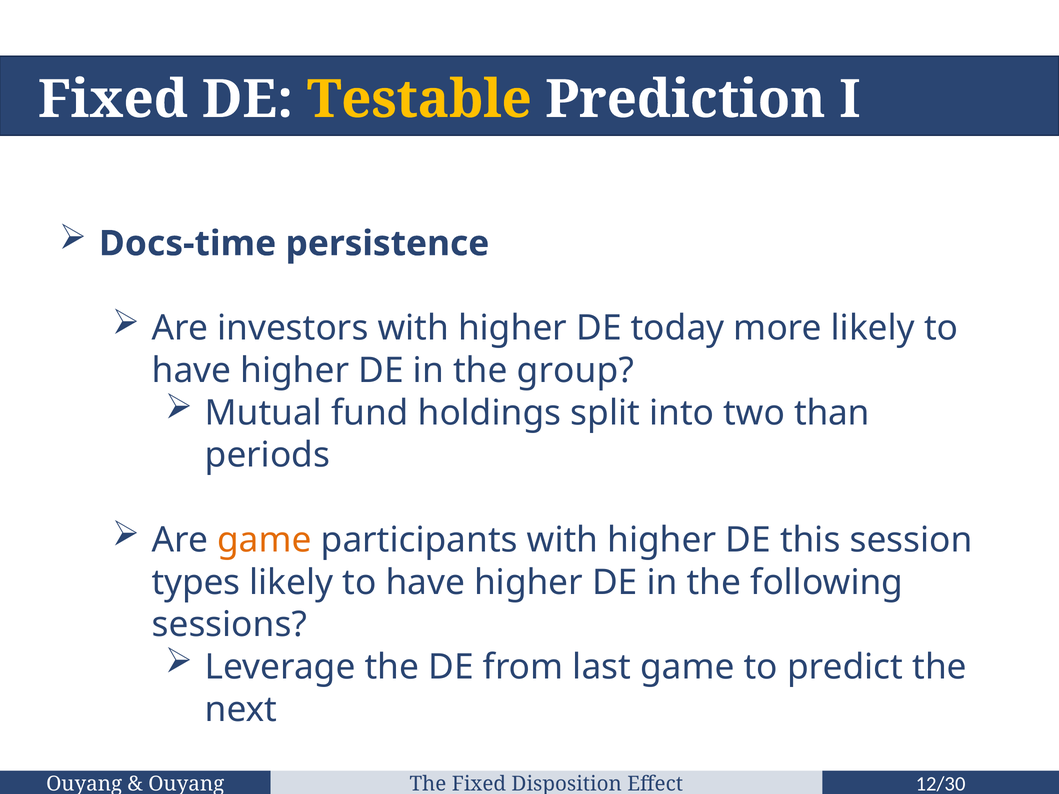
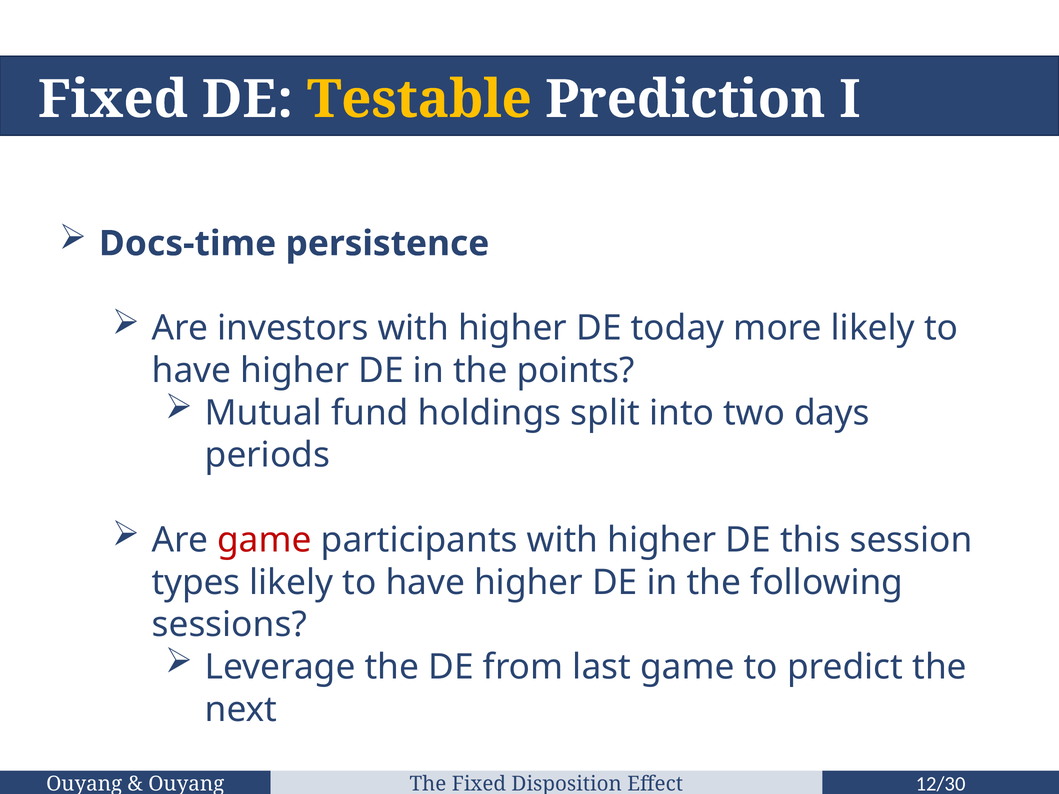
group: group -> points (576, 371)
than: than -> days (832, 413)
game colour: orange -> red (264, 540)
